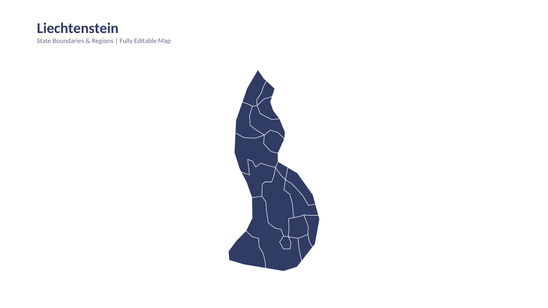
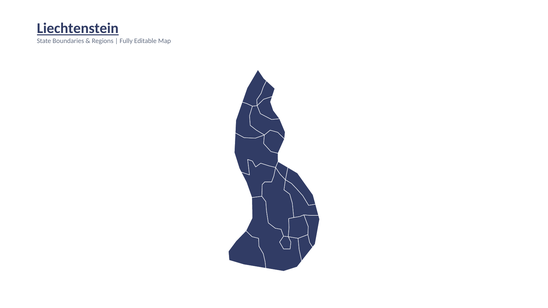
Liechtenstein underline: none -> present (78, 28)
